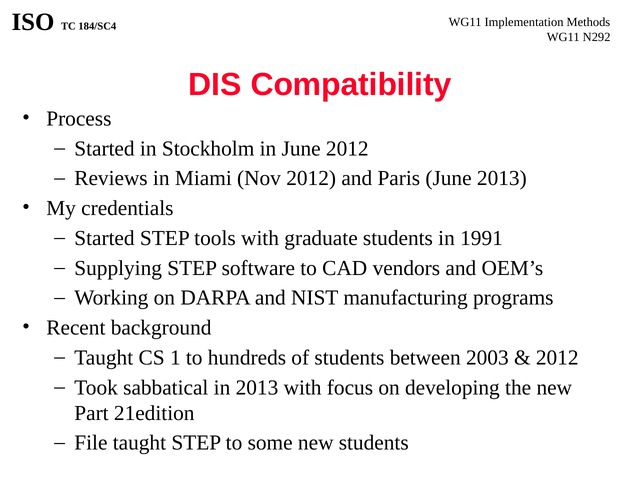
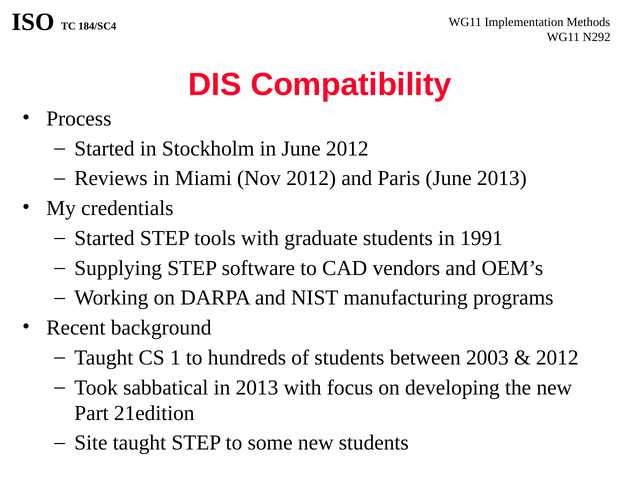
File: File -> Site (91, 443)
